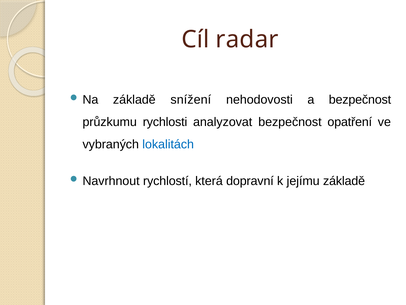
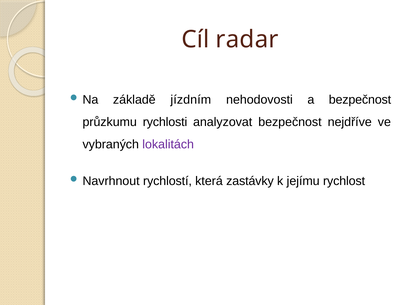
snížení: snížení -> jízdním (191, 100)
opatření: opatření -> nejdříve (350, 122)
lokalitách colour: blue -> purple (168, 144)
dopravní: dopravní -> zastávky (250, 181)
jejímu základě: základě -> rychlost (344, 181)
